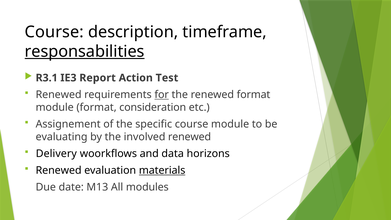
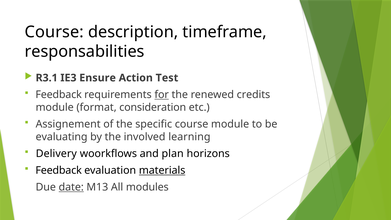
responsabilities underline: present -> none (85, 51)
Report: Report -> Ensure (98, 78)
Renewed: Renewed -> Feedback (59, 95)
renewed format: format -> credits (253, 95)
involved renewed: renewed -> learning (189, 137)
data: data -> plan (173, 154)
Renewed: Renewed -> Feedback (59, 170)
date underline: none -> present (71, 187)
